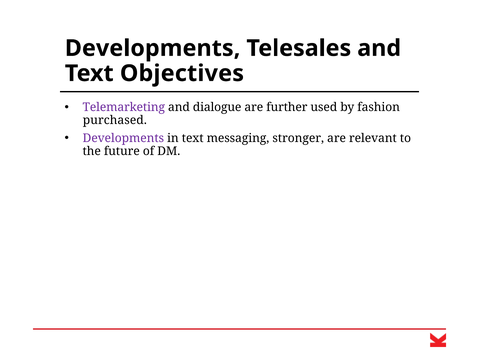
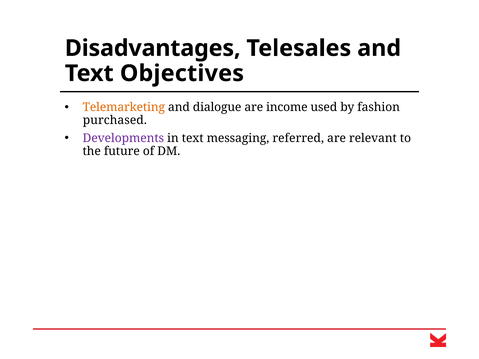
Developments: Developments -> Disadvantages (153, 48)
Telemarketing colour: purple -> orange (124, 107)
further: further -> income (287, 107)
stronger: stronger -> referred (298, 138)
